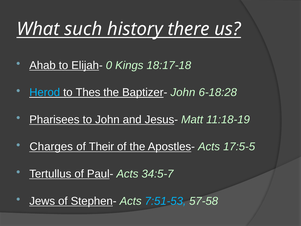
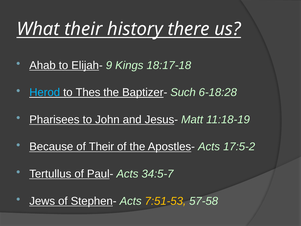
What such: such -> their (83, 29)
0: 0 -> 9 (109, 65)
Baptizer- John: John -> Such (183, 92)
Charges: Charges -> Because (51, 147)
17:5-5: 17:5-5 -> 17:5-2 (239, 147)
7:51-53 colour: light blue -> yellow (165, 201)
